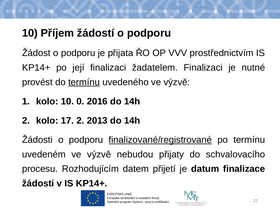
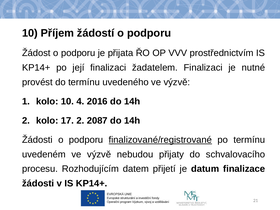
termínu underline: present -> none (84, 82)
0: 0 -> 4 (80, 101)
2013: 2013 -> 2087 (97, 121)
